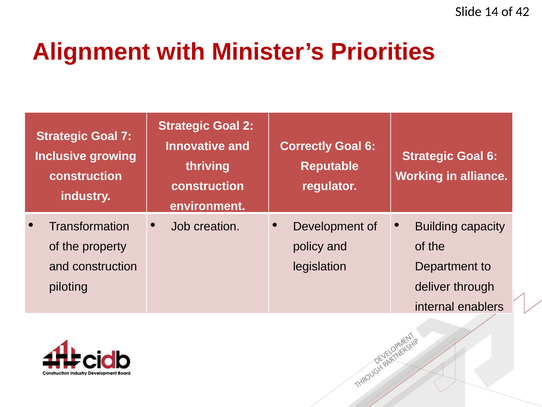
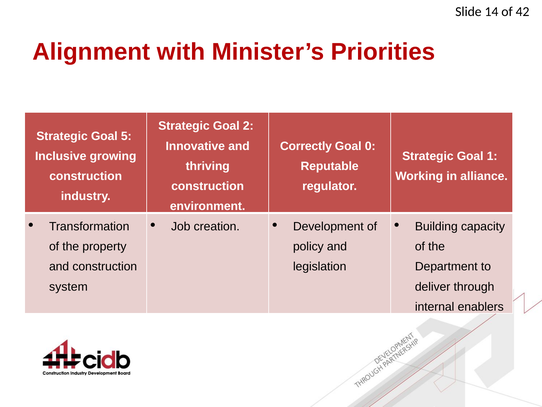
7: 7 -> 5 (126, 136)
6: 6 -> 0 (370, 146)
Strategic Goal 6: 6 -> 1 (492, 156)
piloting: piloting -> system (68, 286)
